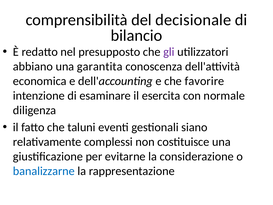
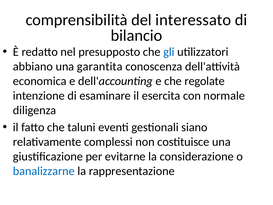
decisionale: decisionale -> interessato (193, 20)
gli colour: purple -> blue (169, 52)
favorire: favorire -> regolate (205, 81)
